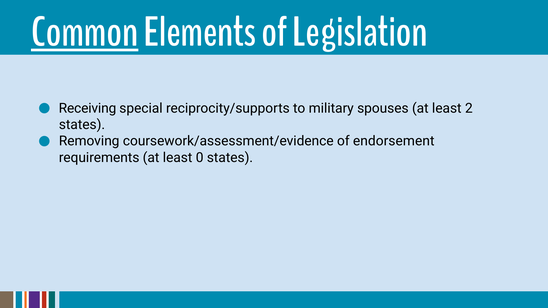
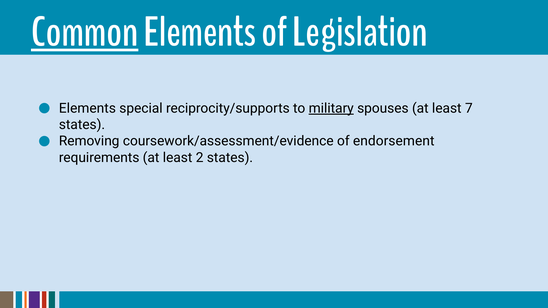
Receiving: Receiving -> Elements (87, 108)
military underline: none -> present (331, 108)
2: 2 -> 7 (469, 108)
0: 0 -> 2 (200, 158)
